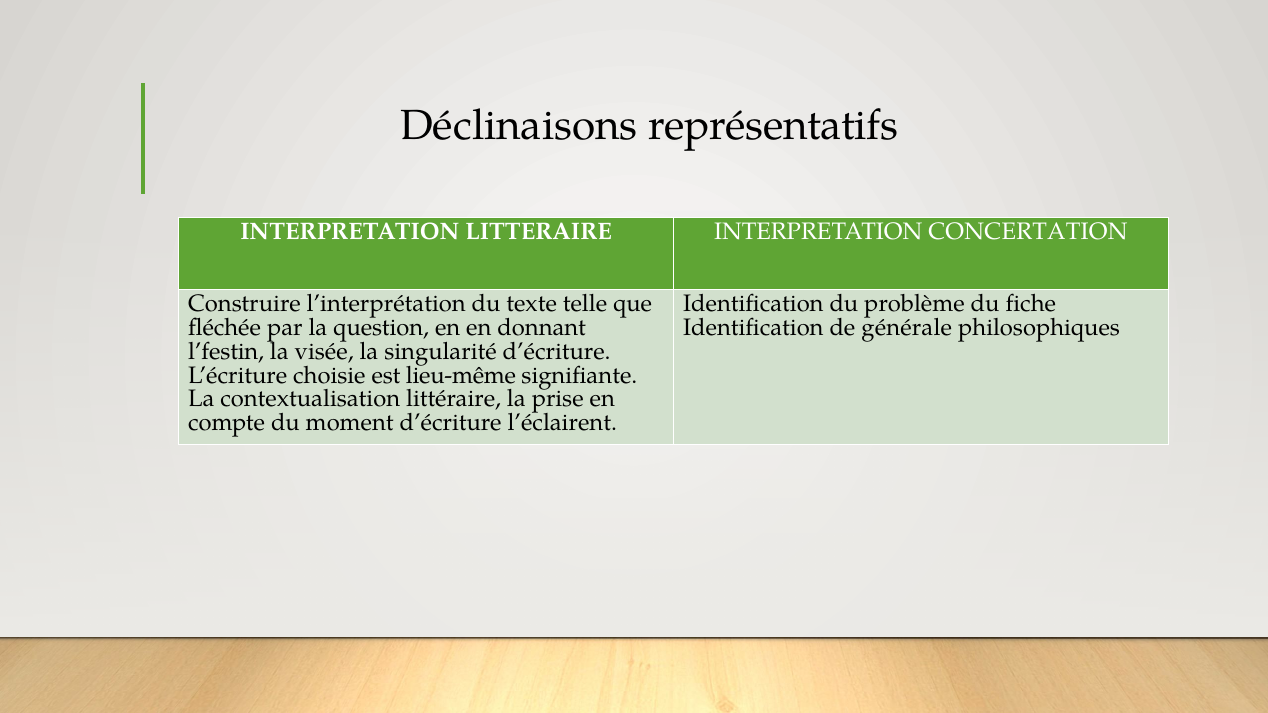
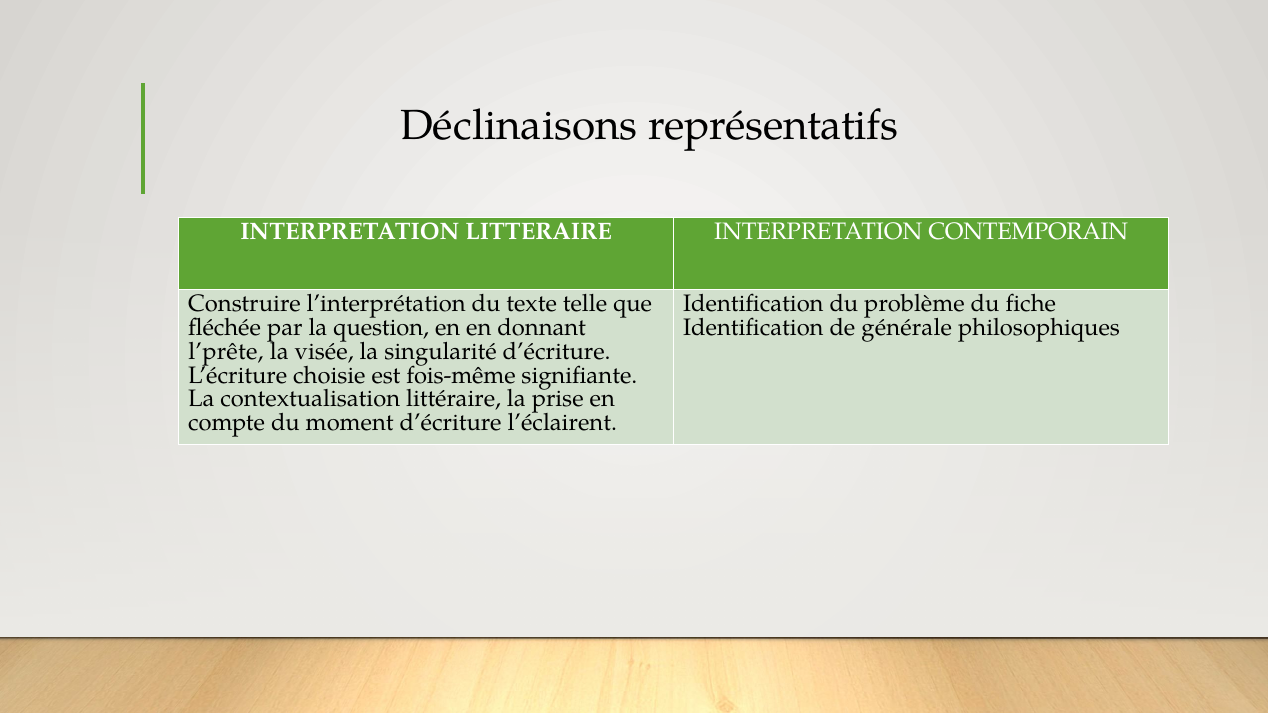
CONCERTATION: CONCERTATION -> CONTEMPORAIN (1028, 232)
l’festin: l’festin -> l’prête (226, 351)
lieu-même: lieu-même -> fois-même (461, 375)
